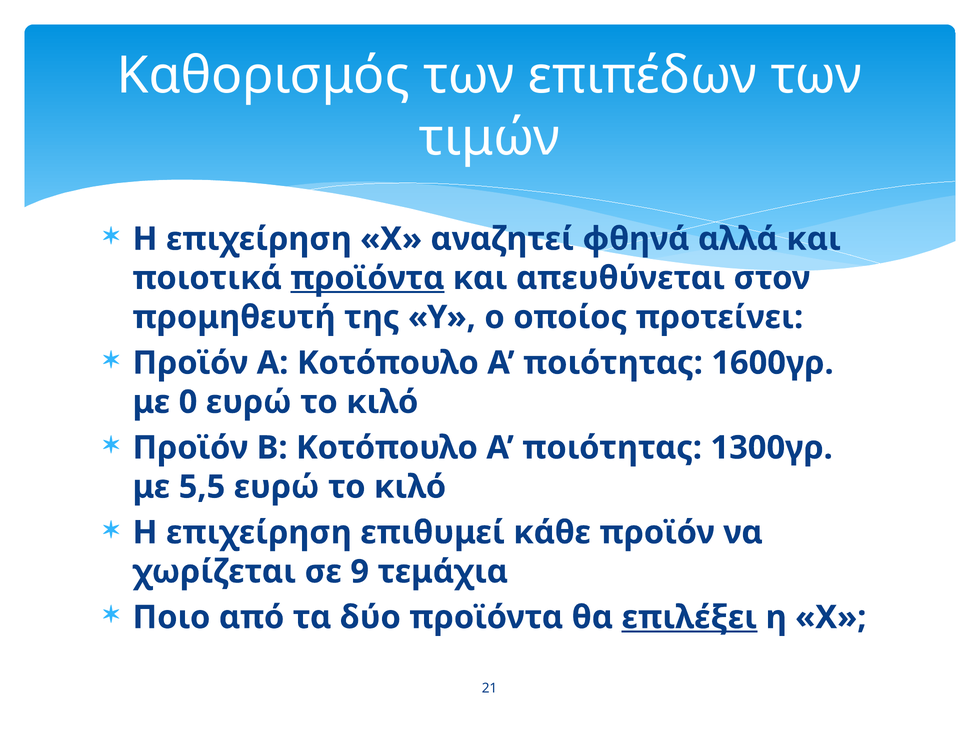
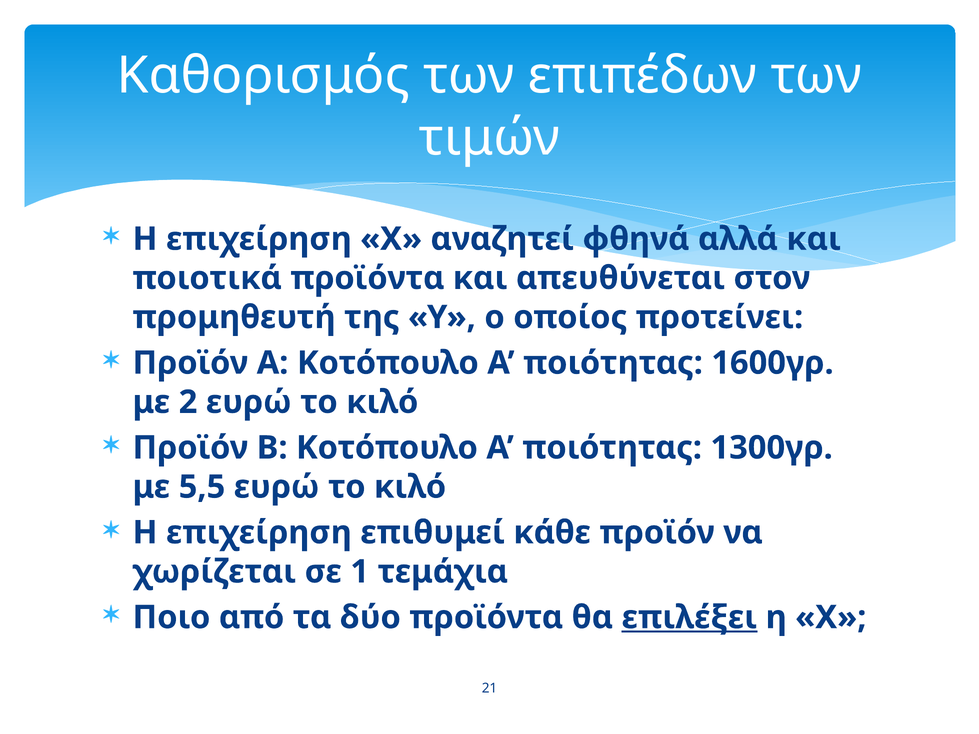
προϊόντα underline: present -> none (367, 278)
0: 0 -> 2 (188, 402)
9: 9 -> 1 (360, 572)
